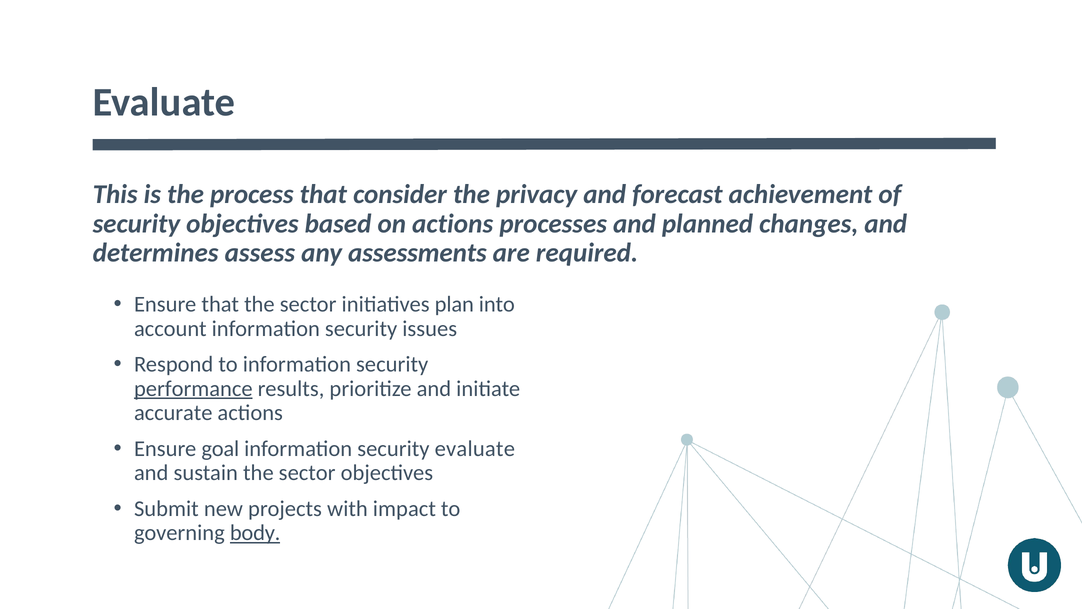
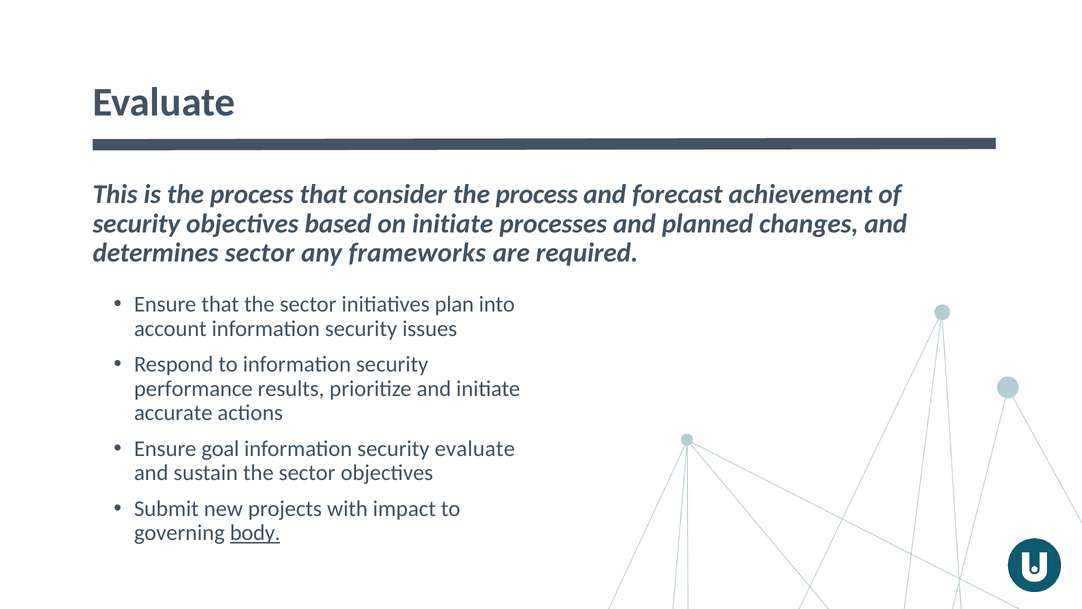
consider the privacy: privacy -> process (537, 194)
on actions: actions -> initiate (453, 223)
determines assess: assess -> sector (260, 253)
assessments: assessments -> frameworks (417, 253)
performance underline: present -> none (193, 388)
